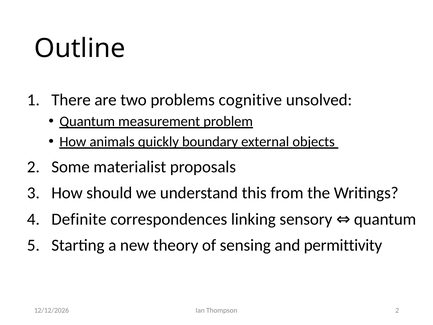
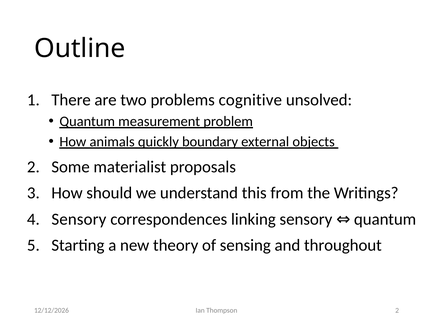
Definite: Definite -> Sensory (79, 219)
permittivity: permittivity -> throughout (343, 245)
